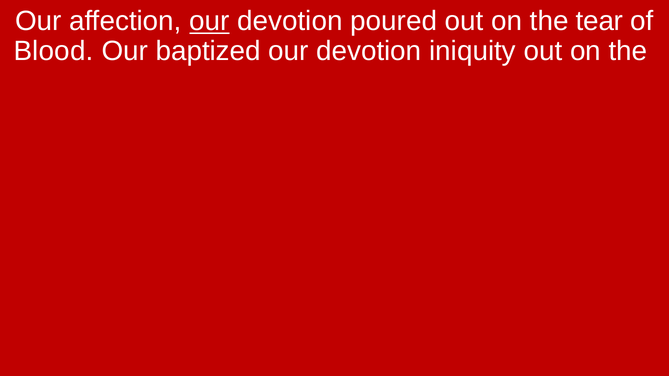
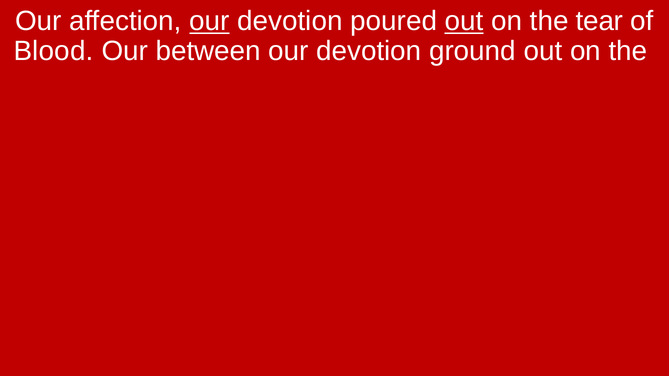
out underline: none -> present (464, 21)
baptized: baptized -> between (208, 51)
iniquity: iniquity -> ground (473, 51)
